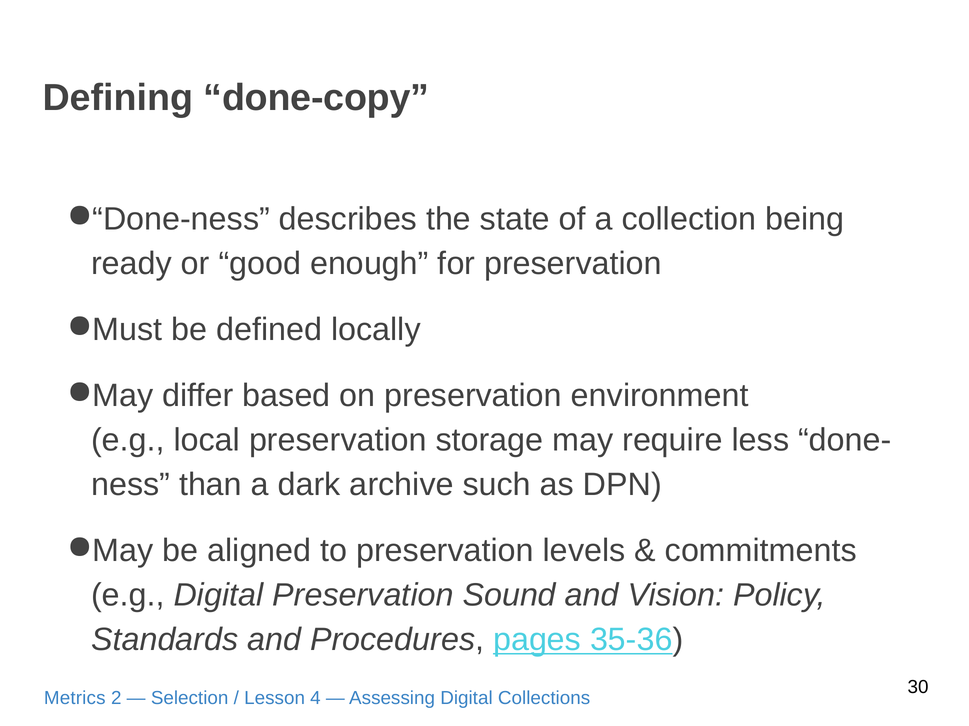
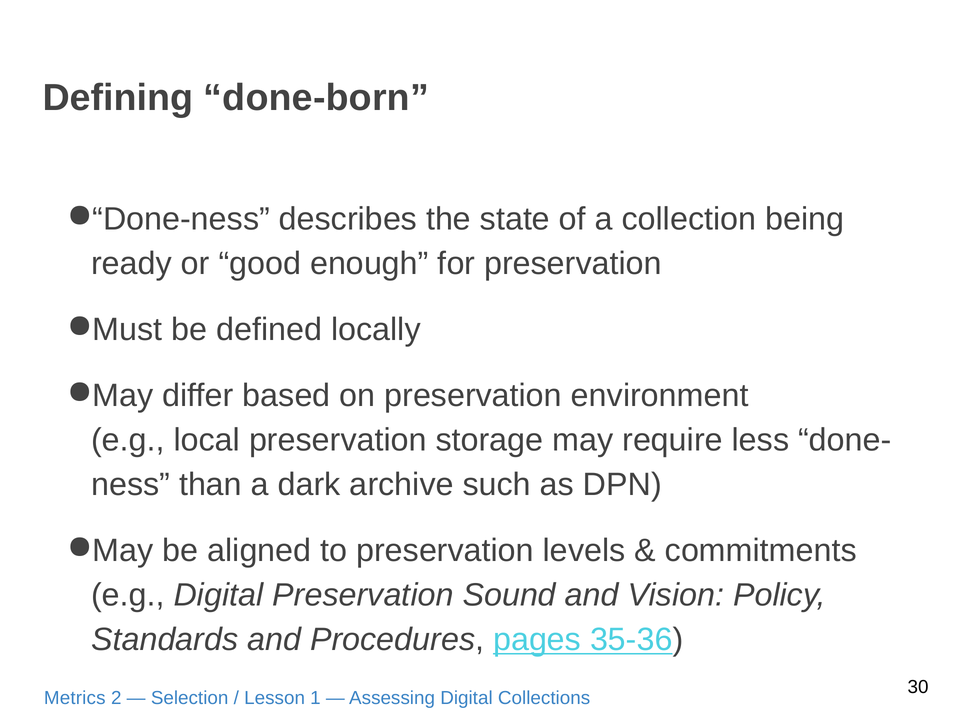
done-copy: done-copy -> done-born (316, 98)
4: 4 -> 1 (315, 699)
